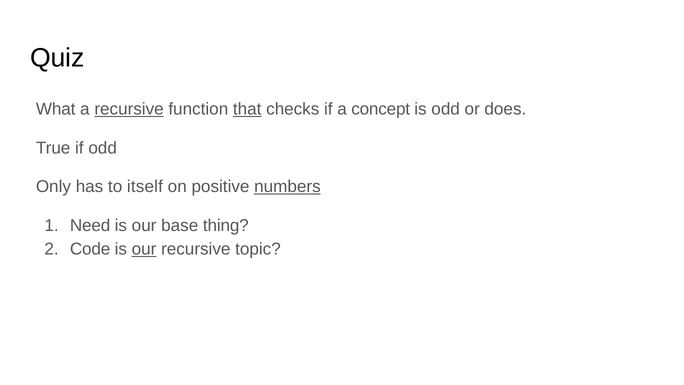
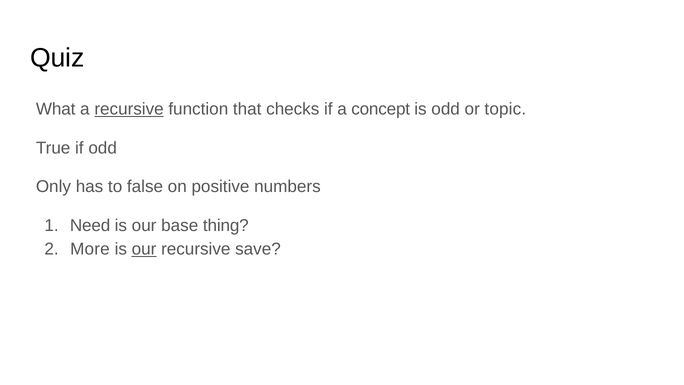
that underline: present -> none (247, 109)
does: does -> topic (505, 109)
itself: itself -> false (145, 187)
numbers underline: present -> none (287, 187)
Code: Code -> More (90, 249)
topic: topic -> save (258, 249)
